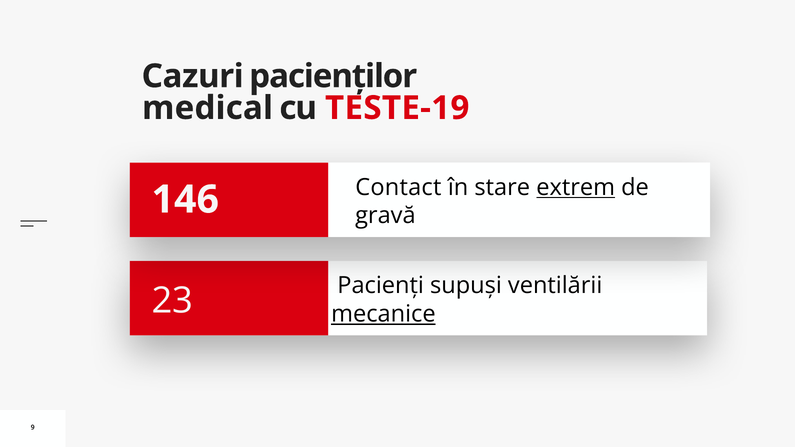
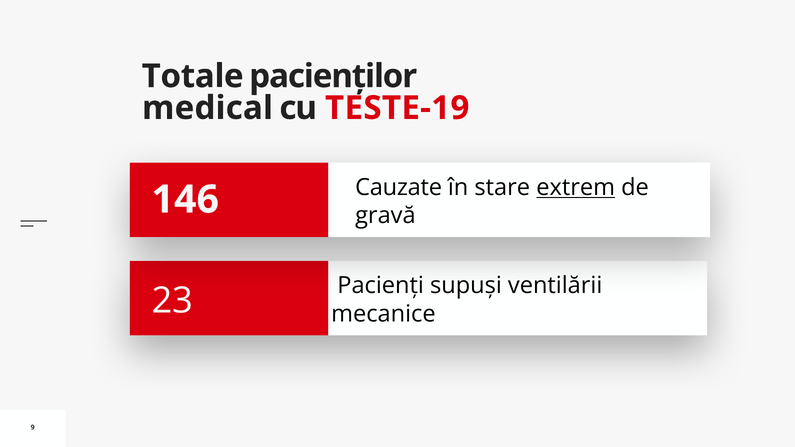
Cazuri: Cazuri -> Totale (193, 76)
Contact: Contact -> Cauzate (399, 187)
mecanice underline: present -> none (383, 314)
